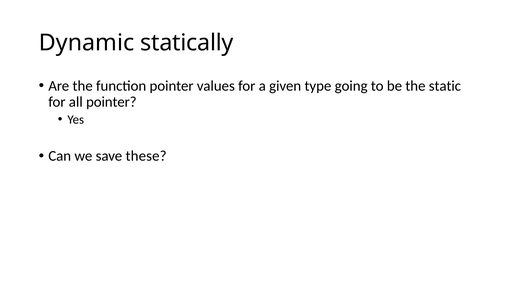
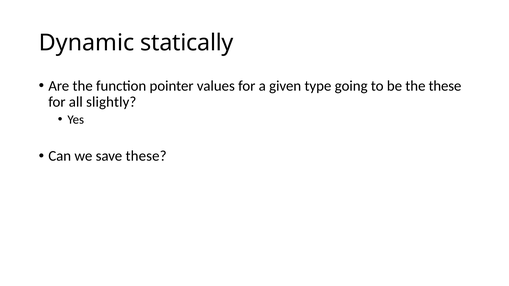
the static: static -> these (445, 86)
all pointer: pointer -> slightly (111, 102)
